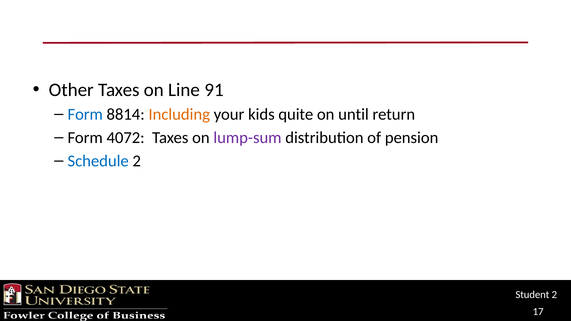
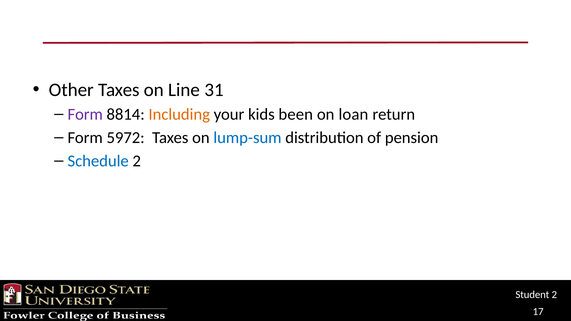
91: 91 -> 31 (214, 90)
Form colour: blue -> purple (85, 114)
quite: quite -> been (296, 114)
until: until -> loan (353, 114)
4072: 4072 -> 5972 (126, 138)
lump-sum colour: purple -> blue (247, 138)
